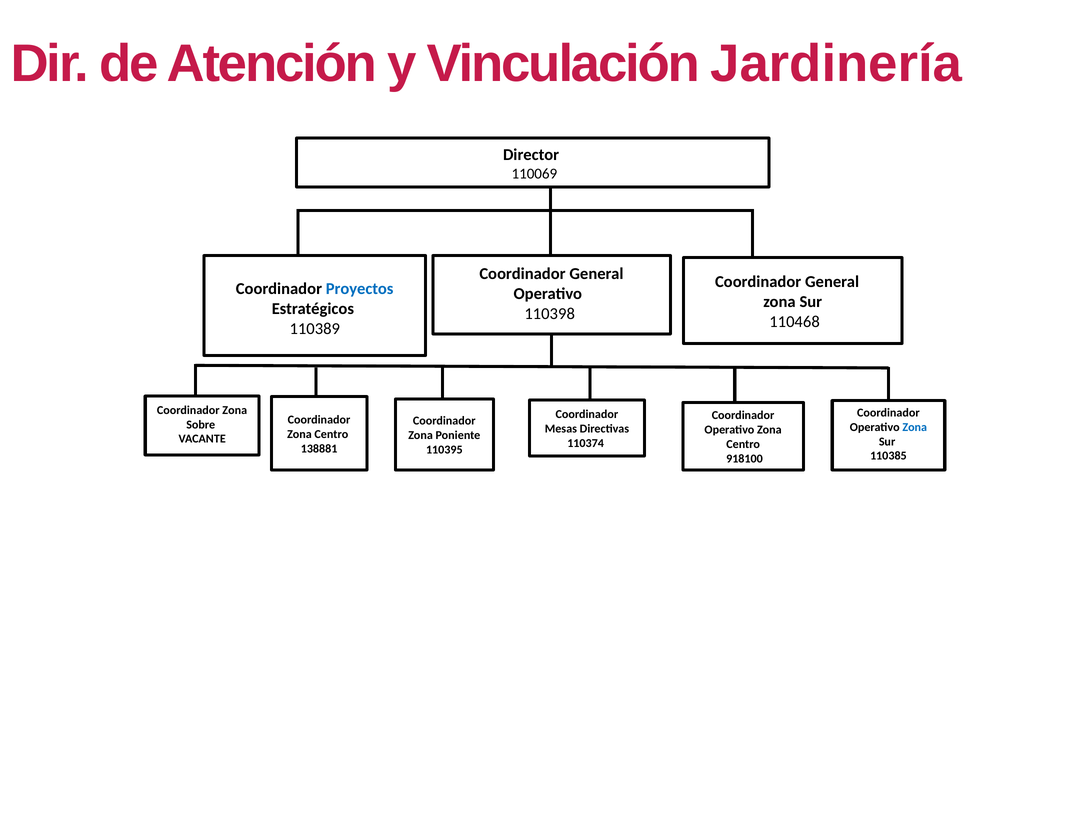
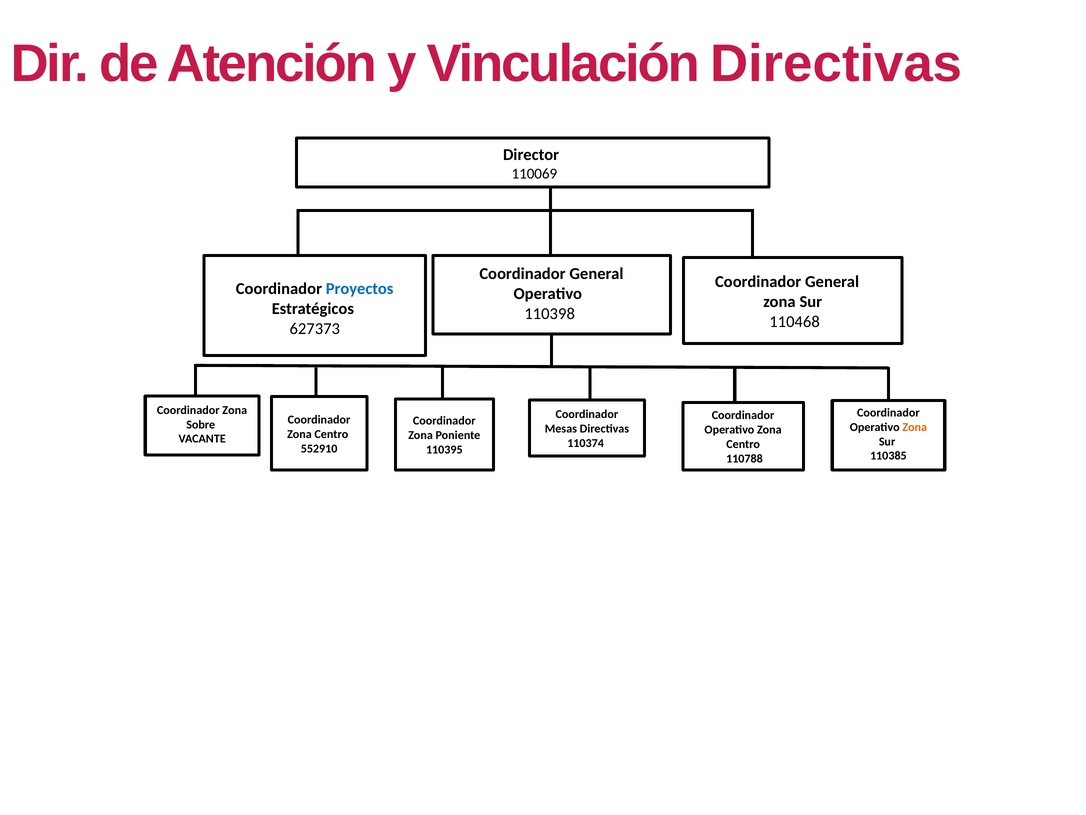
Vinculación Jardinería: Jardinería -> Directivas (836, 64)
110389: 110389 -> 627373 (315, 328)
Zona colour: blue -> orange (915, 427)
138881: 138881 -> 552910 (319, 448)
918100: 918100 -> 110788 (744, 458)
